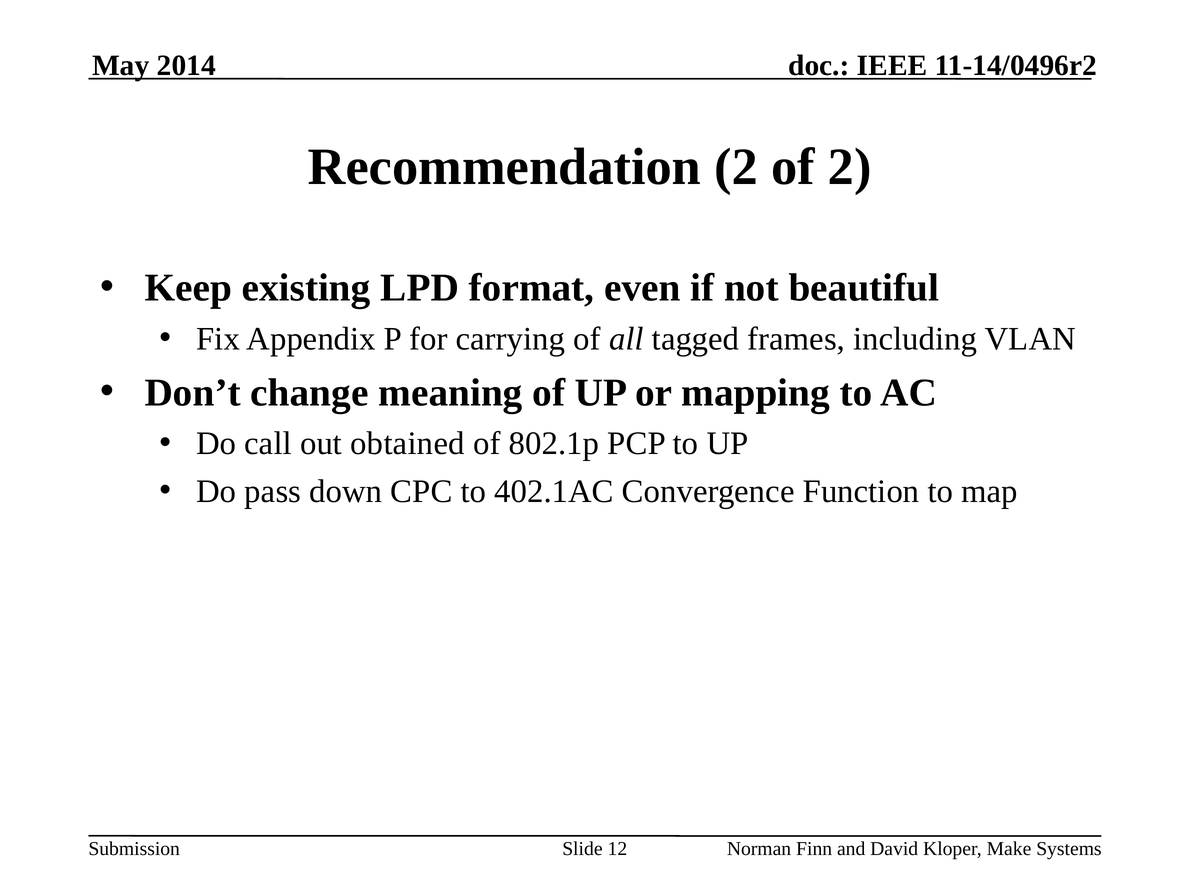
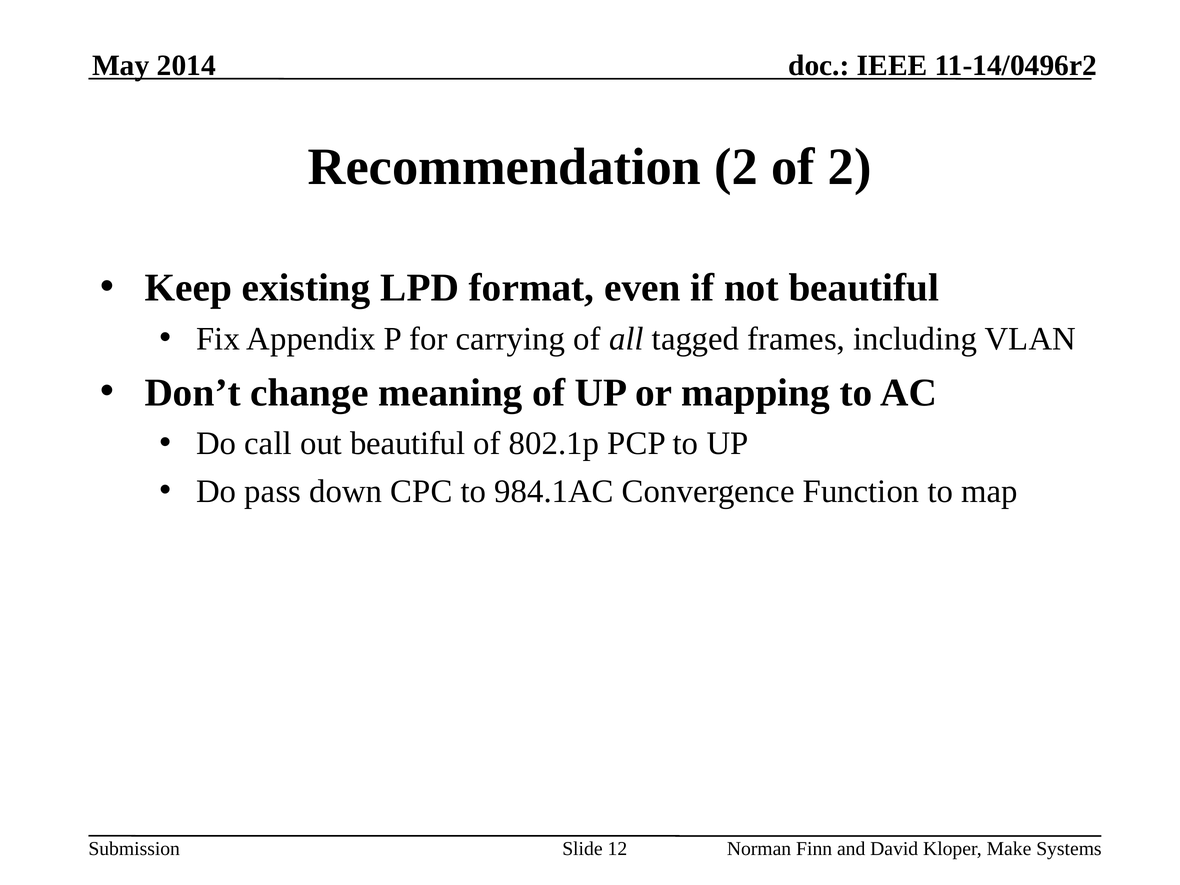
out obtained: obtained -> beautiful (408, 444)
402.1AC: 402.1AC -> 984.1AC (554, 491)
